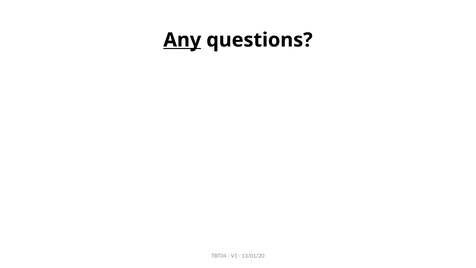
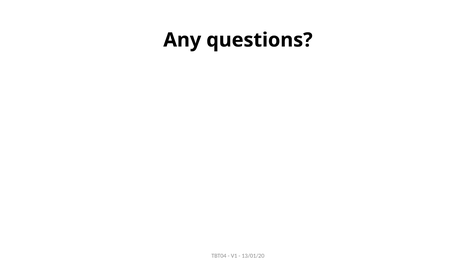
Any underline: present -> none (182, 40)
